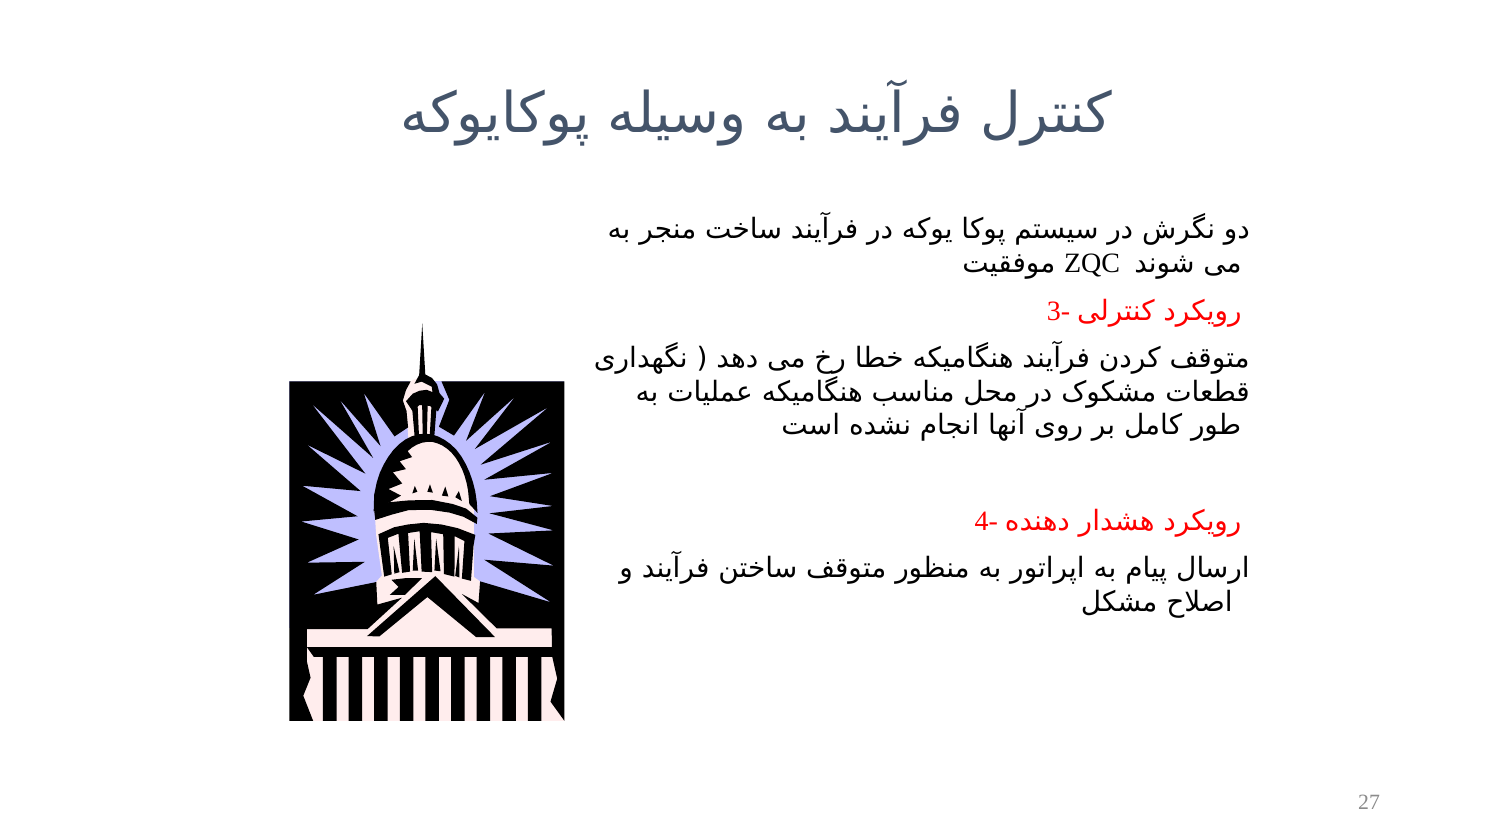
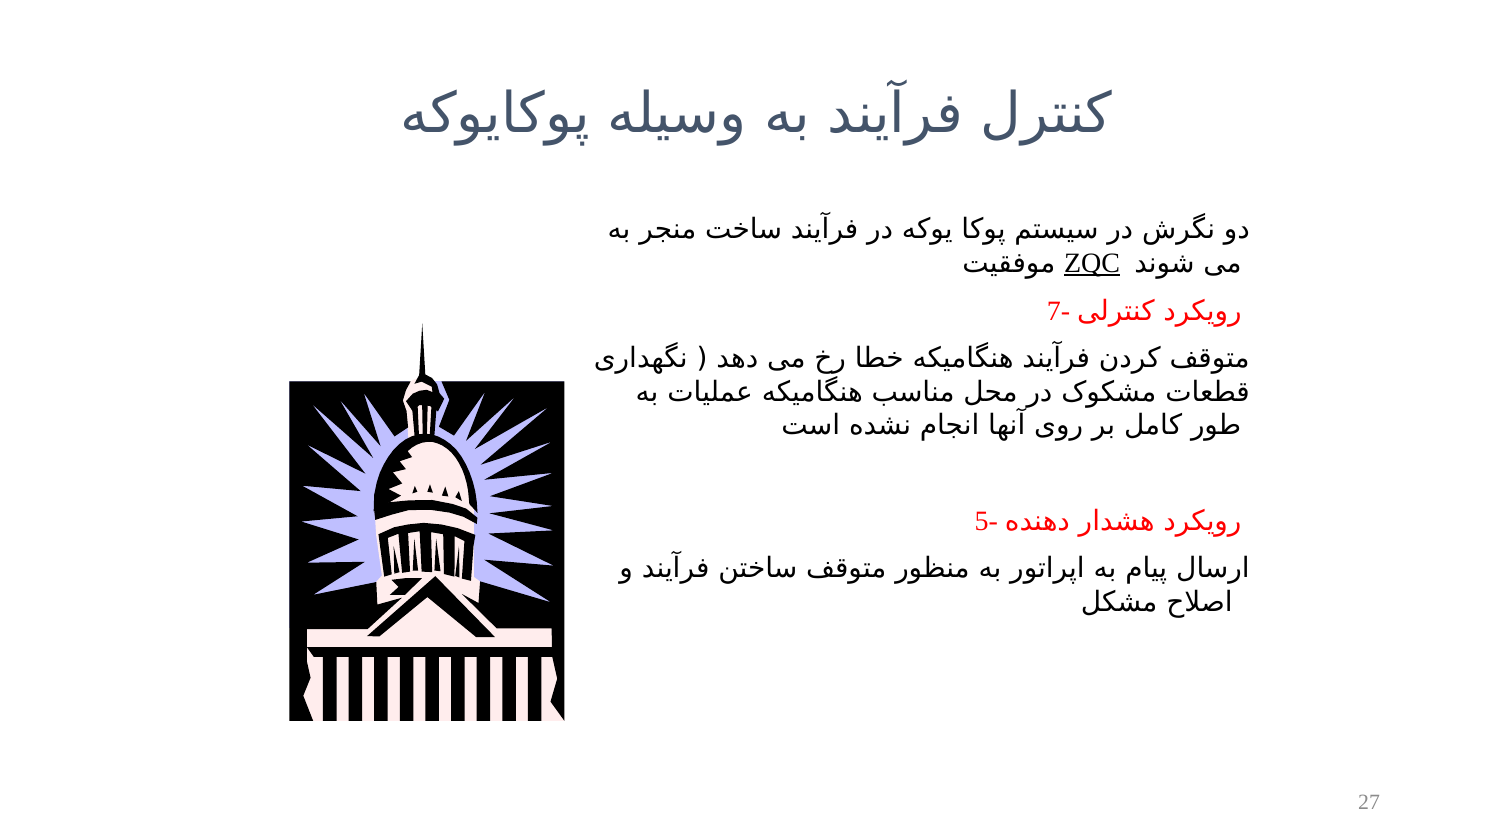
ZQC underline: none -> present (1092, 263)
3-: 3- -> 7- (1058, 311)
4-: 4- -> 5- (986, 521)
